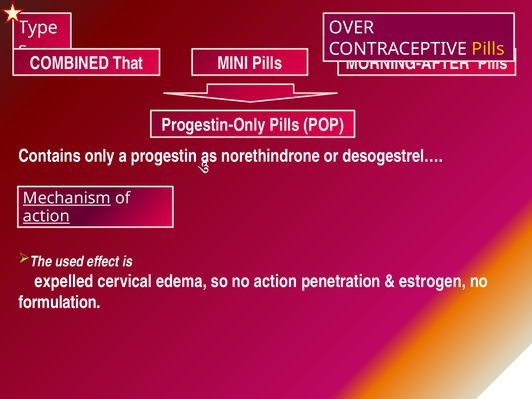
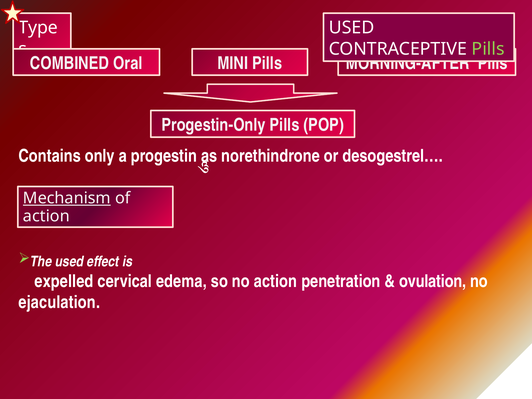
OVER: OVER -> USED (352, 28)
Pills colour: yellow -> light green (488, 49)
That: That -> Oral (128, 63)
action underline: present -> none (46, 216)
estrogen: estrogen -> ovulation (433, 281)
formulation: formulation -> ejaculation (59, 302)
